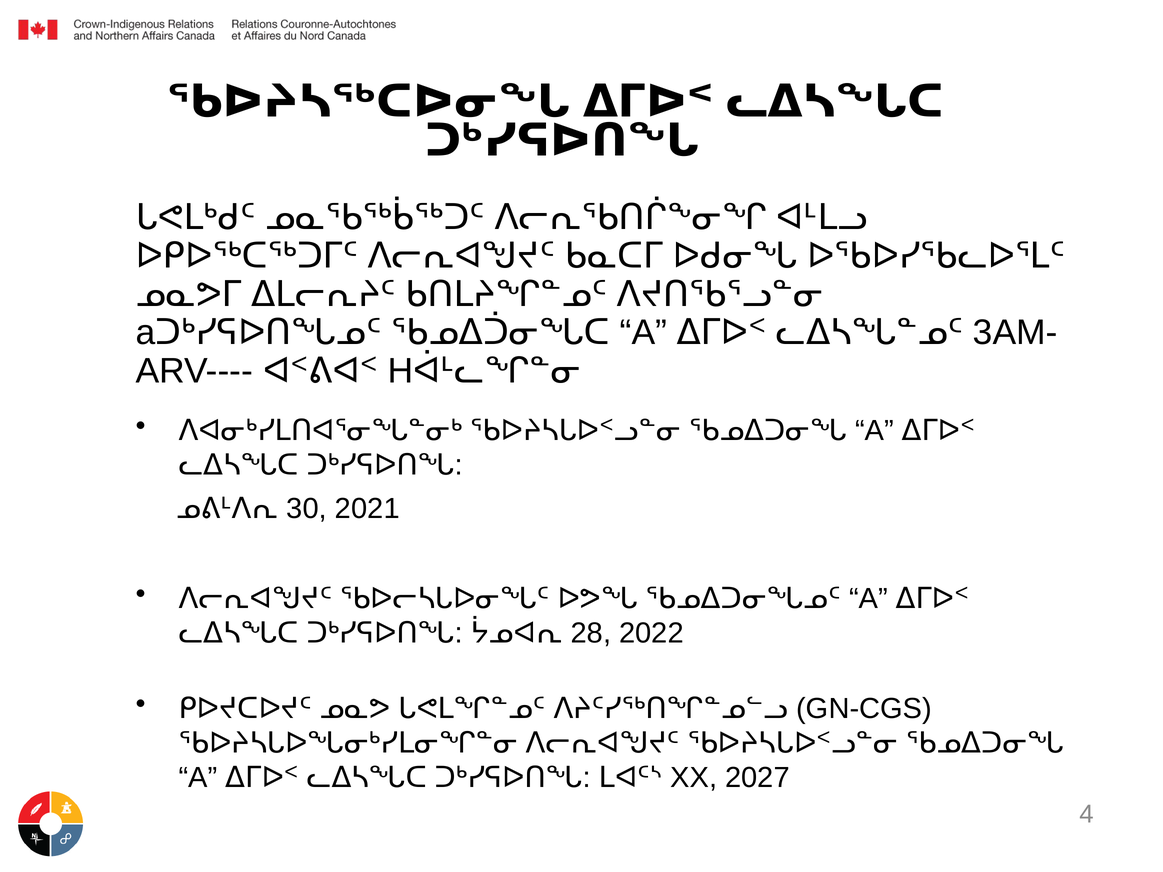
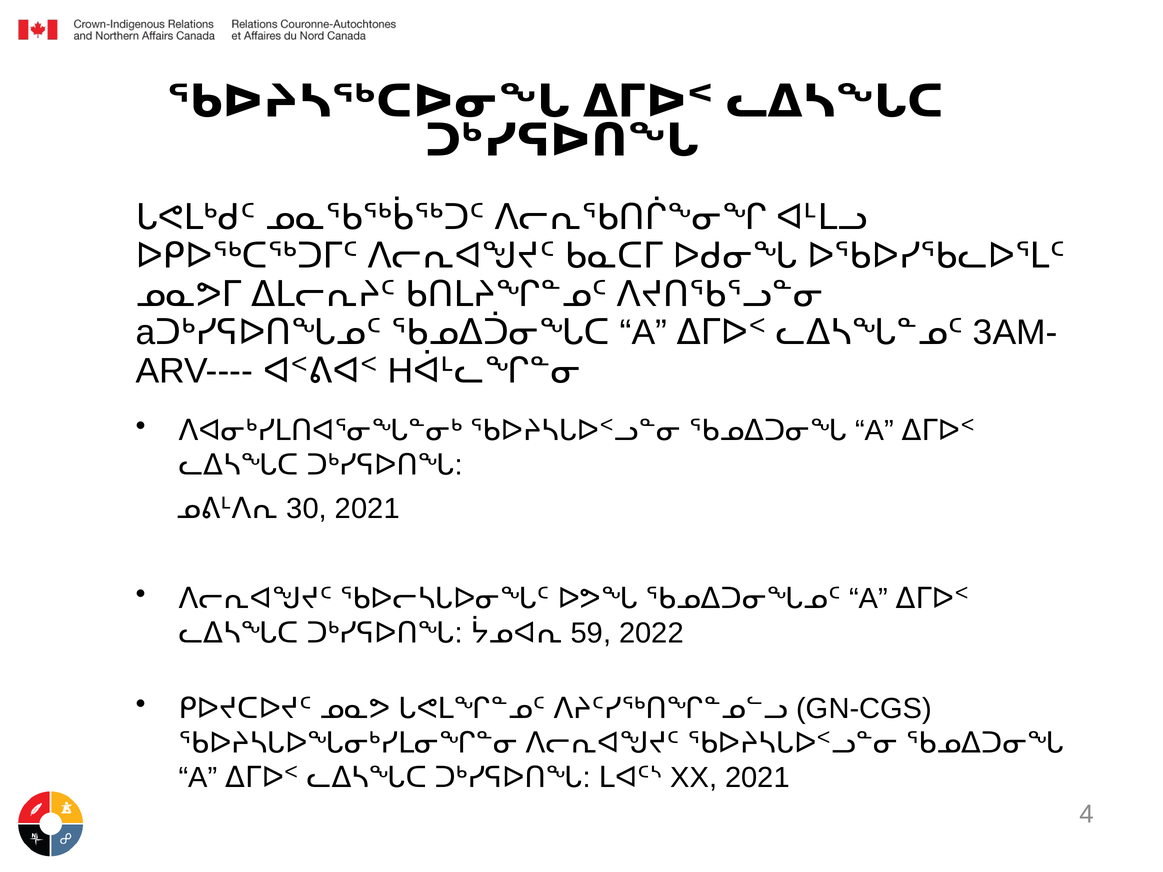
28: 28 -> 59 (591, 633)
XX 2027: 2027 -> 2021 (757, 778)
